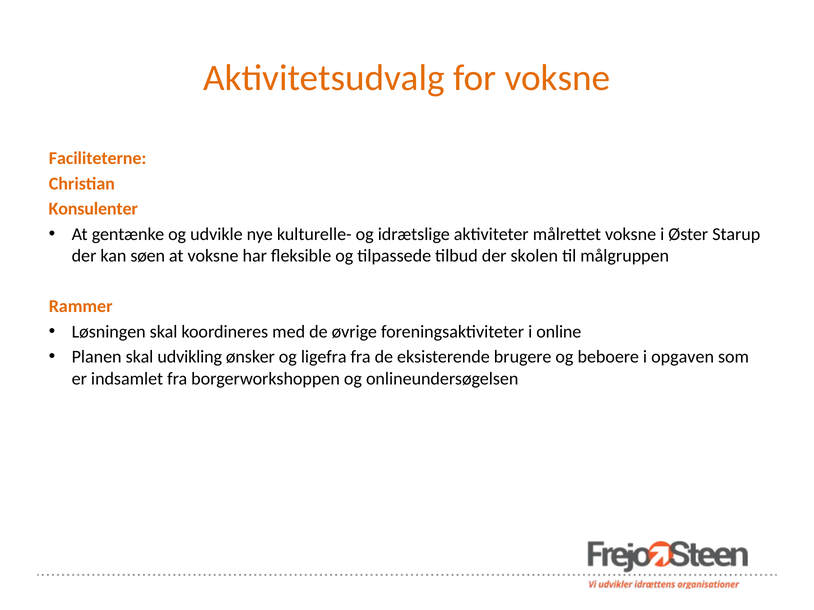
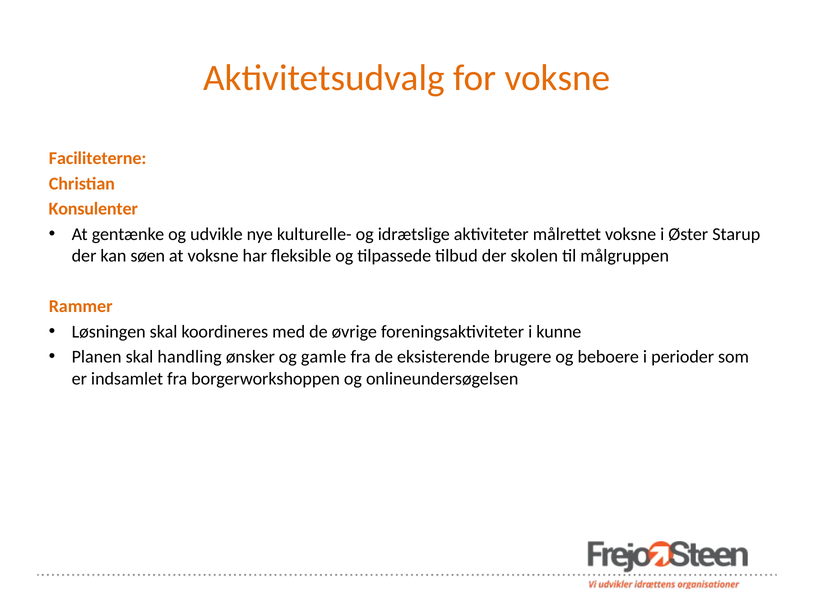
online: online -> kunne (559, 332)
udvikling: udvikling -> handling (190, 357)
ligefra: ligefra -> gamle (324, 357)
opgaven: opgaven -> perioder (683, 357)
